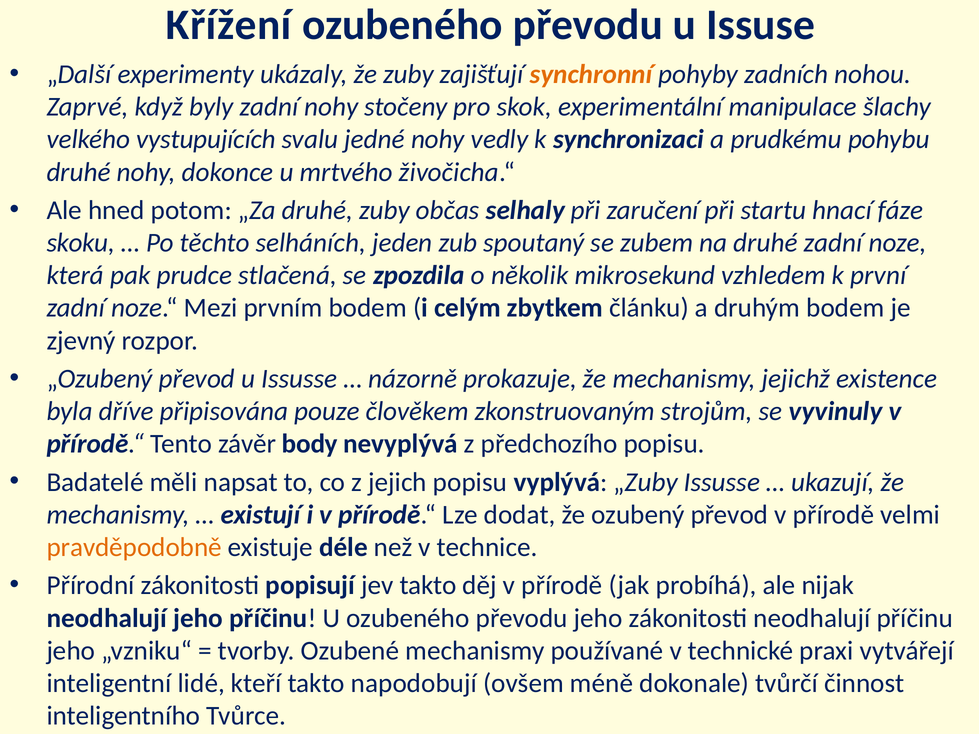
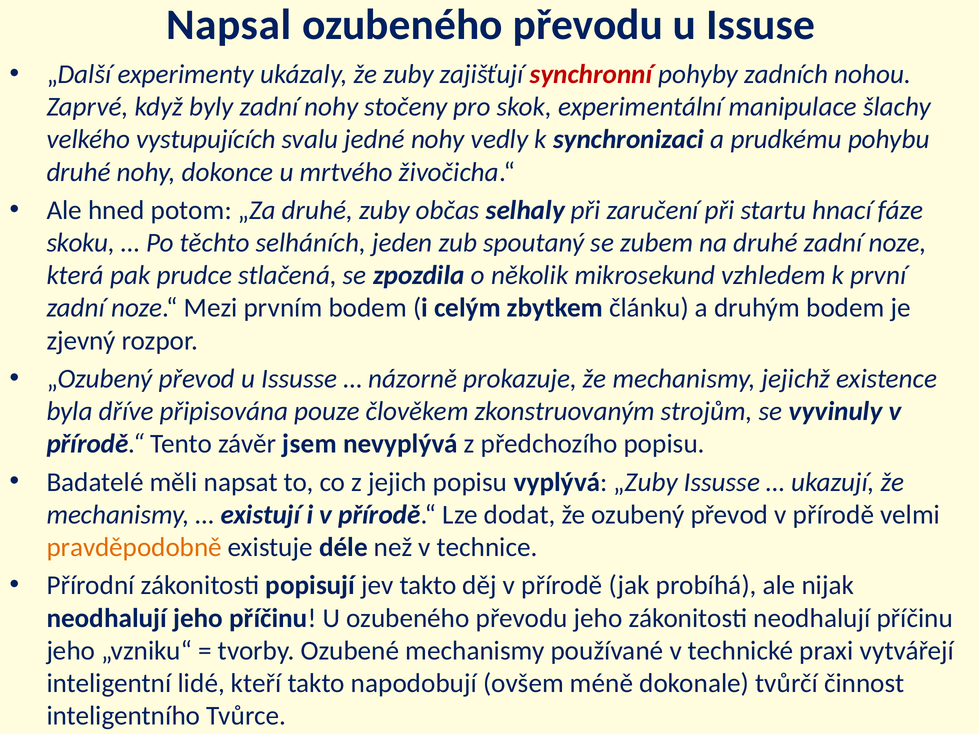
Křížení: Křížení -> Napsal (229, 25)
synchronní colour: orange -> red (591, 74)
body: body -> jsem (310, 444)
